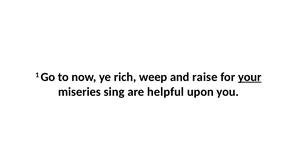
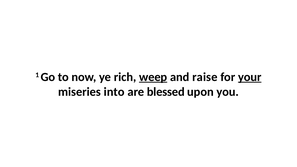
weep underline: none -> present (153, 77)
sing: sing -> into (114, 92)
helpful: helpful -> blessed (166, 92)
